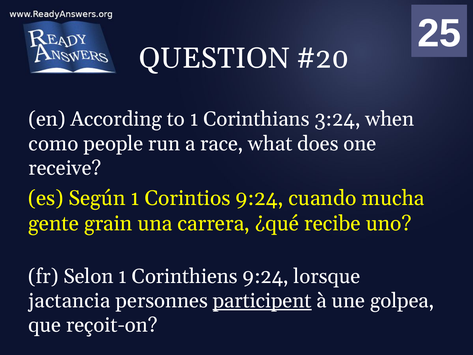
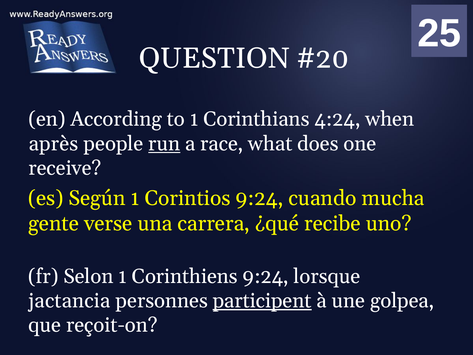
3:24: 3:24 -> 4:24 (337, 119)
como: como -> après (54, 144)
run underline: none -> present (164, 144)
grain: grain -> verse (108, 223)
